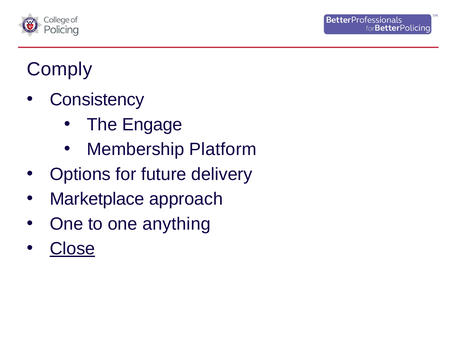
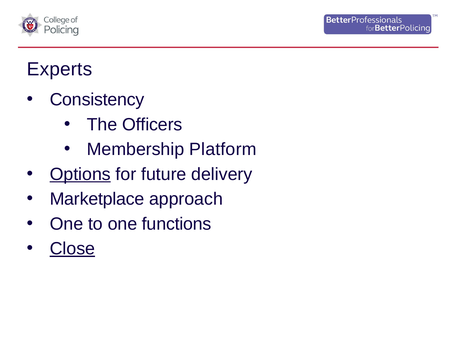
Comply: Comply -> Experts (60, 69)
Engage: Engage -> Officers (152, 125)
Options underline: none -> present (80, 174)
anything: anything -> functions (177, 224)
